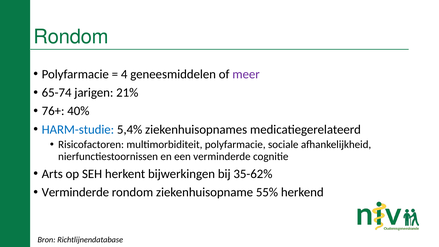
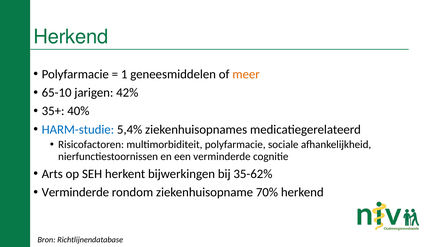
Rondom: Rondom -> Herkend (71, 37)
4: 4 -> 1 (124, 74)
meer colour: purple -> orange (246, 74)
65-74: 65-74 -> 65-10 (57, 93)
21%: 21% -> 42% (127, 93)
76+: 76+ -> 35+ (53, 111)
55%: 55% -> 70% (267, 192)
